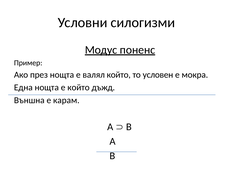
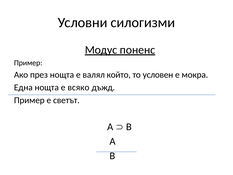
е който: който -> всяко (78, 87)
Външна: Външна -> Пример (29, 100)
карам: карам -> светът (66, 100)
